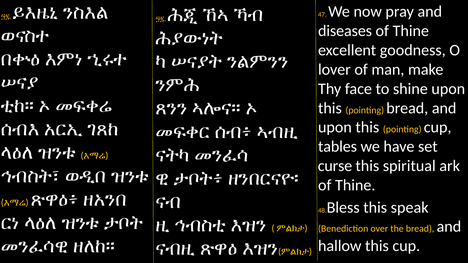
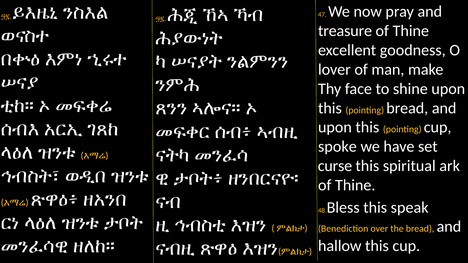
diseases: diseases -> treasure (345, 31)
tables: tables -> spoke (337, 147)
